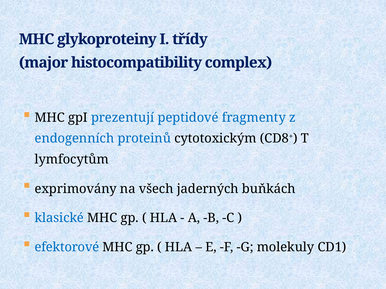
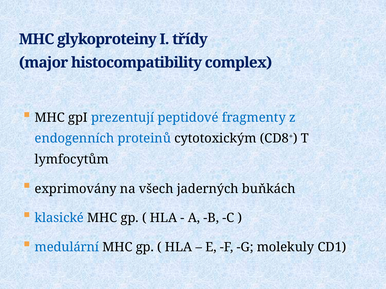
efektorové: efektorové -> medulární (67, 248)
